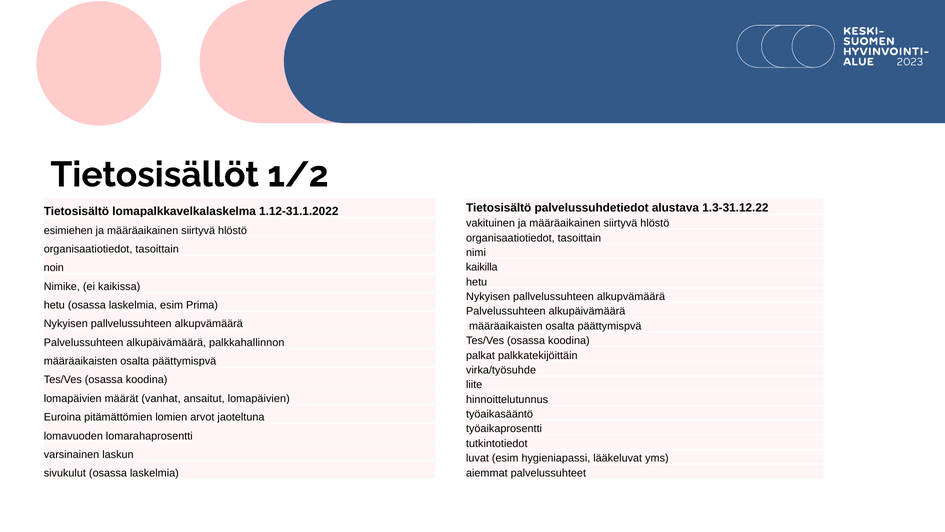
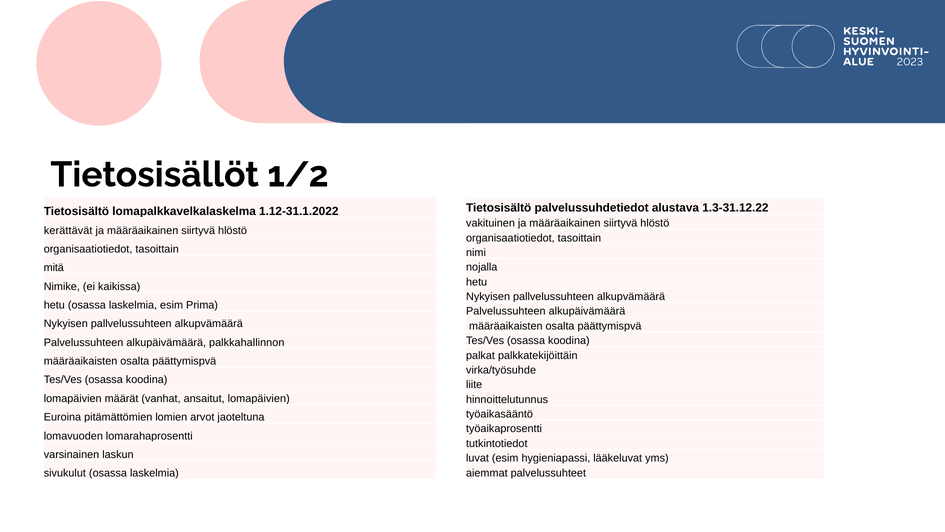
esimiehen: esimiehen -> kerättävät (68, 230)
kaikilla: kaikilla -> nojalla (482, 267)
noin: noin -> mitä (54, 268)
